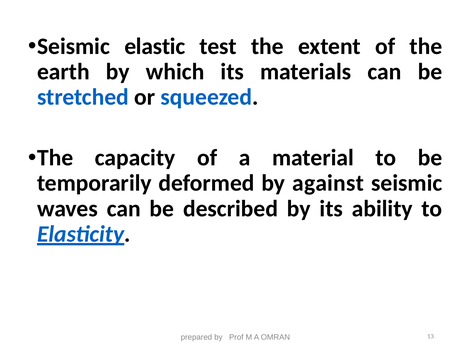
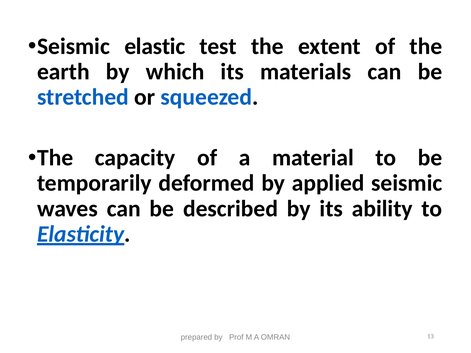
against: against -> applied (328, 183)
